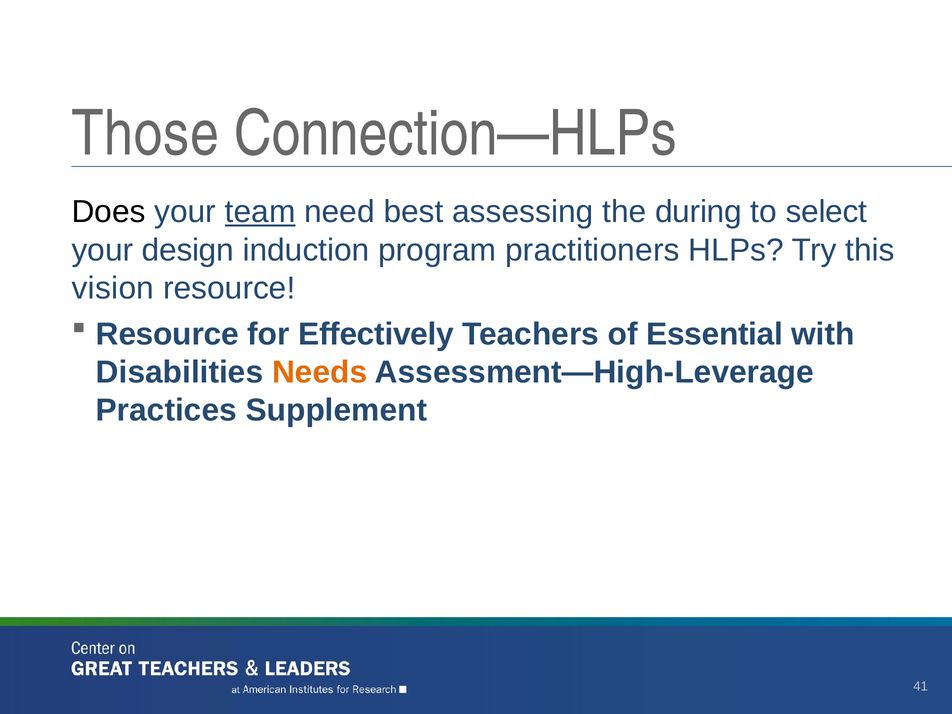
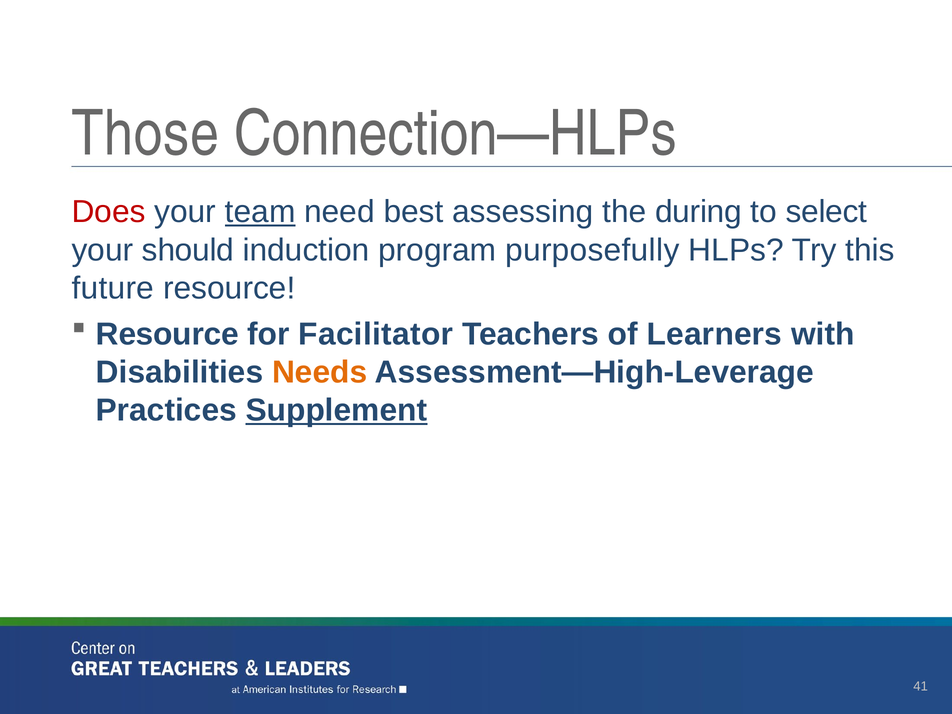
Does colour: black -> red (109, 212)
design: design -> should (188, 250)
practitioners: practitioners -> purposefully (592, 250)
vision: vision -> future (113, 288)
Effectively: Effectively -> Facilitator (376, 334)
Essential: Essential -> Learners (714, 334)
Supplement underline: none -> present (337, 410)
